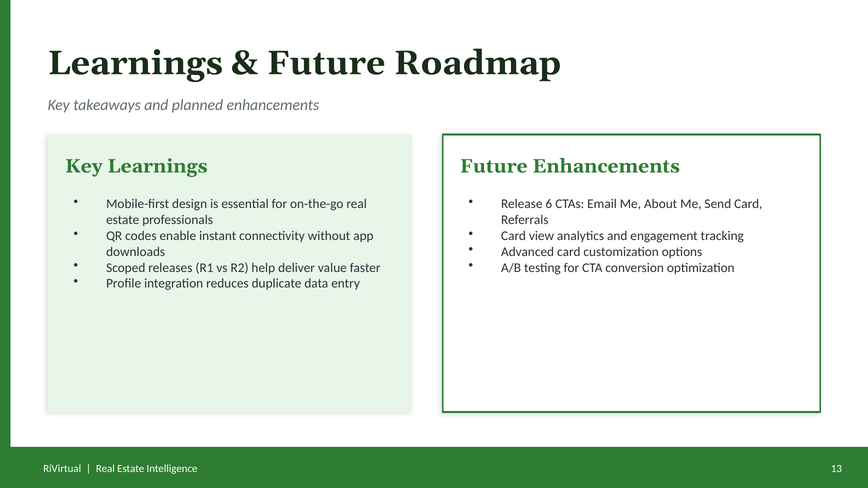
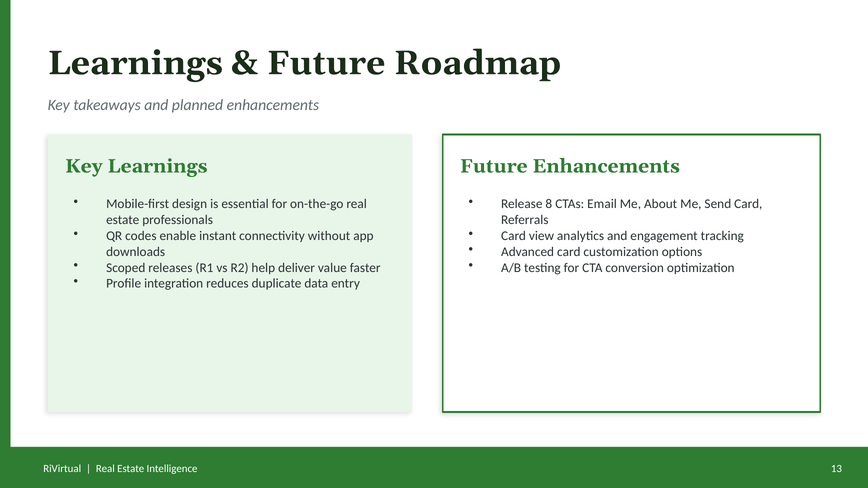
6: 6 -> 8 (549, 204)
